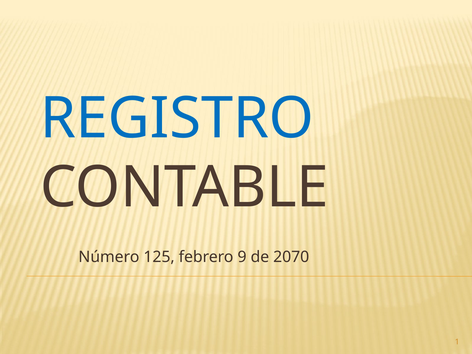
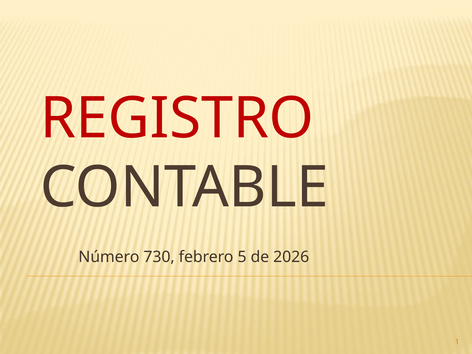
REGISTRO colour: blue -> red (177, 118)
125: 125 -> 730 (159, 257)
9: 9 -> 5 (242, 257)
2070: 2070 -> 2026 (291, 257)
